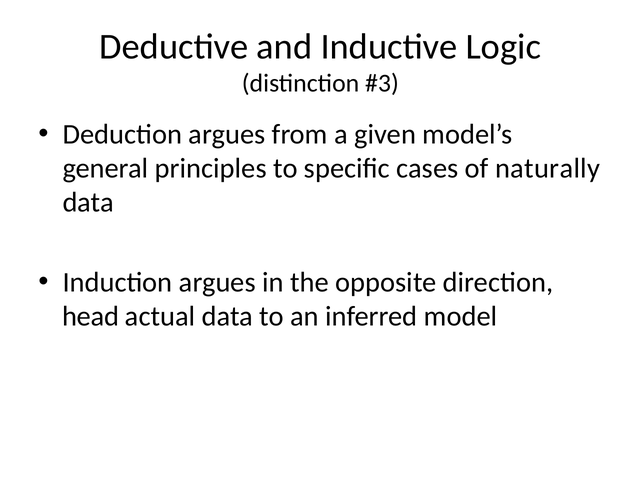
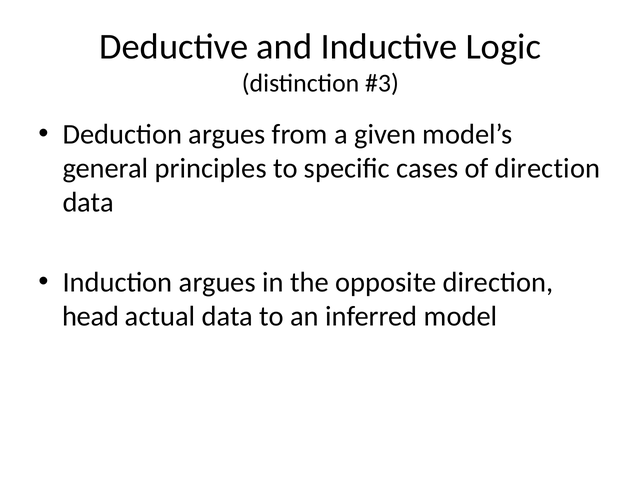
of naturally: naturally -> direction (548, 169)
